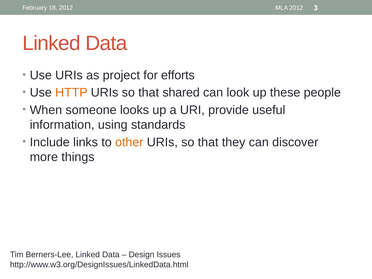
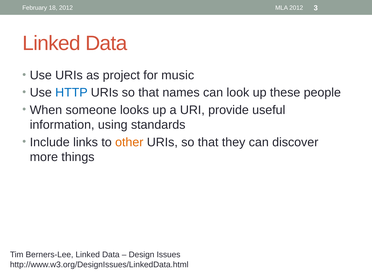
efforts: efforts -> music (178, 75)
HTTP colour: orange -> blue (71, 93)
shared: shared -> names (181, 93)
